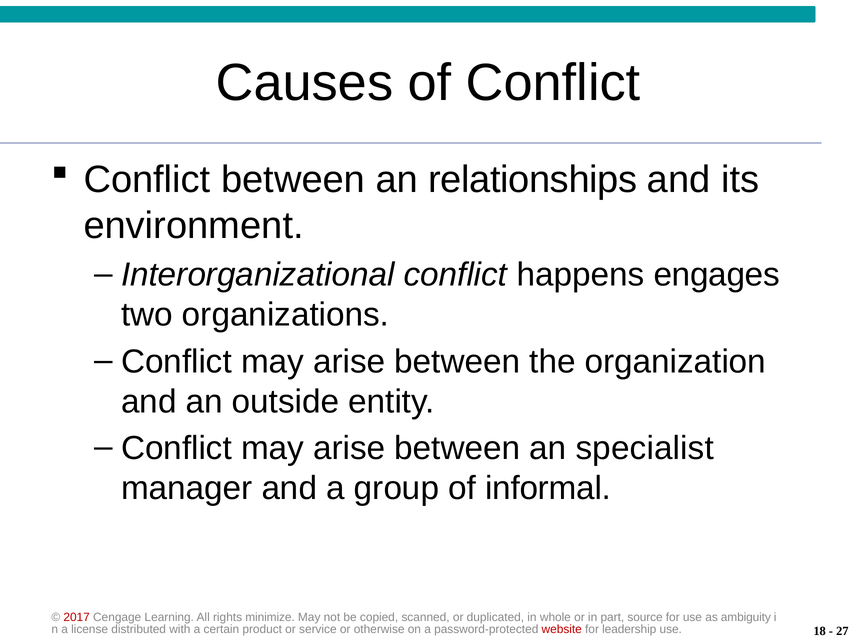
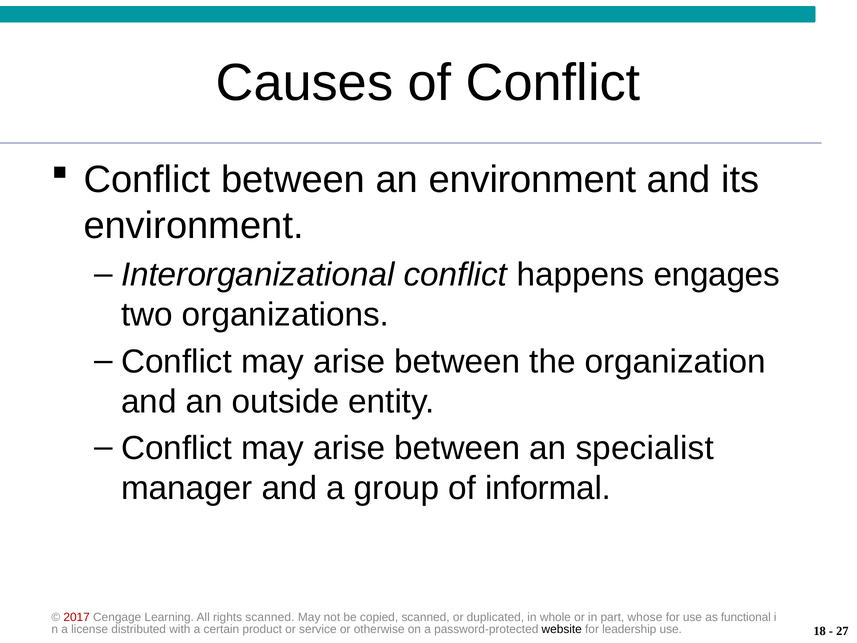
an relationships: relationships -> environment (533, 180)
rights minimize: minimize -> scanned (270, 617)
source: source -> whose (645, 617)
ambiguity: ambiguity -> functional (746, 617)
website colour: red -> black (562, 629)
